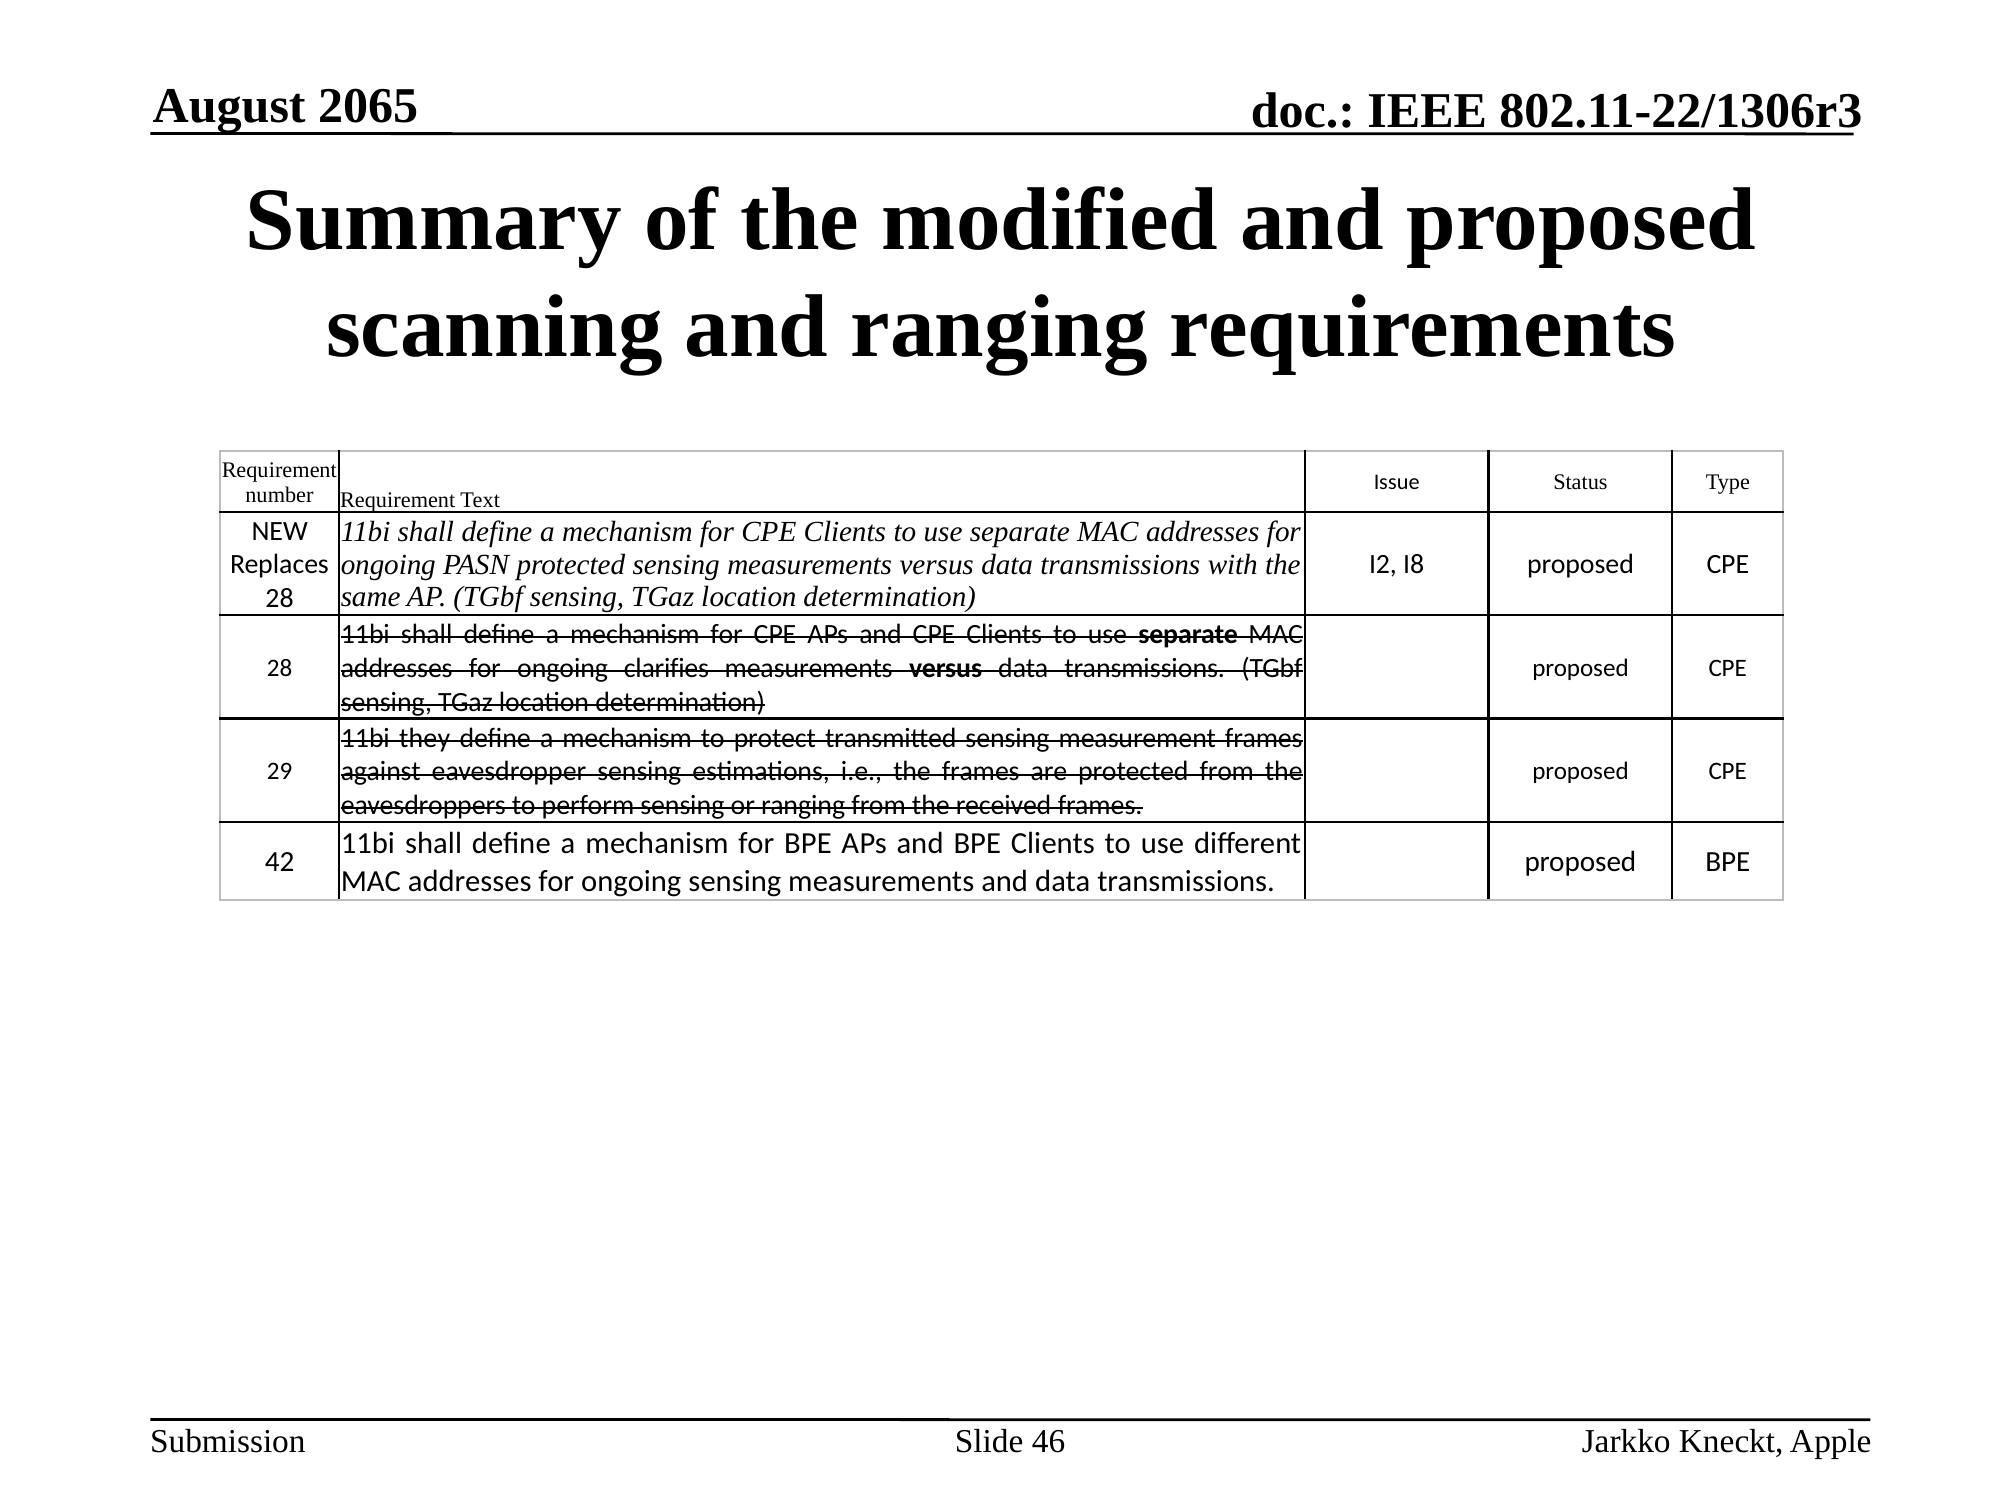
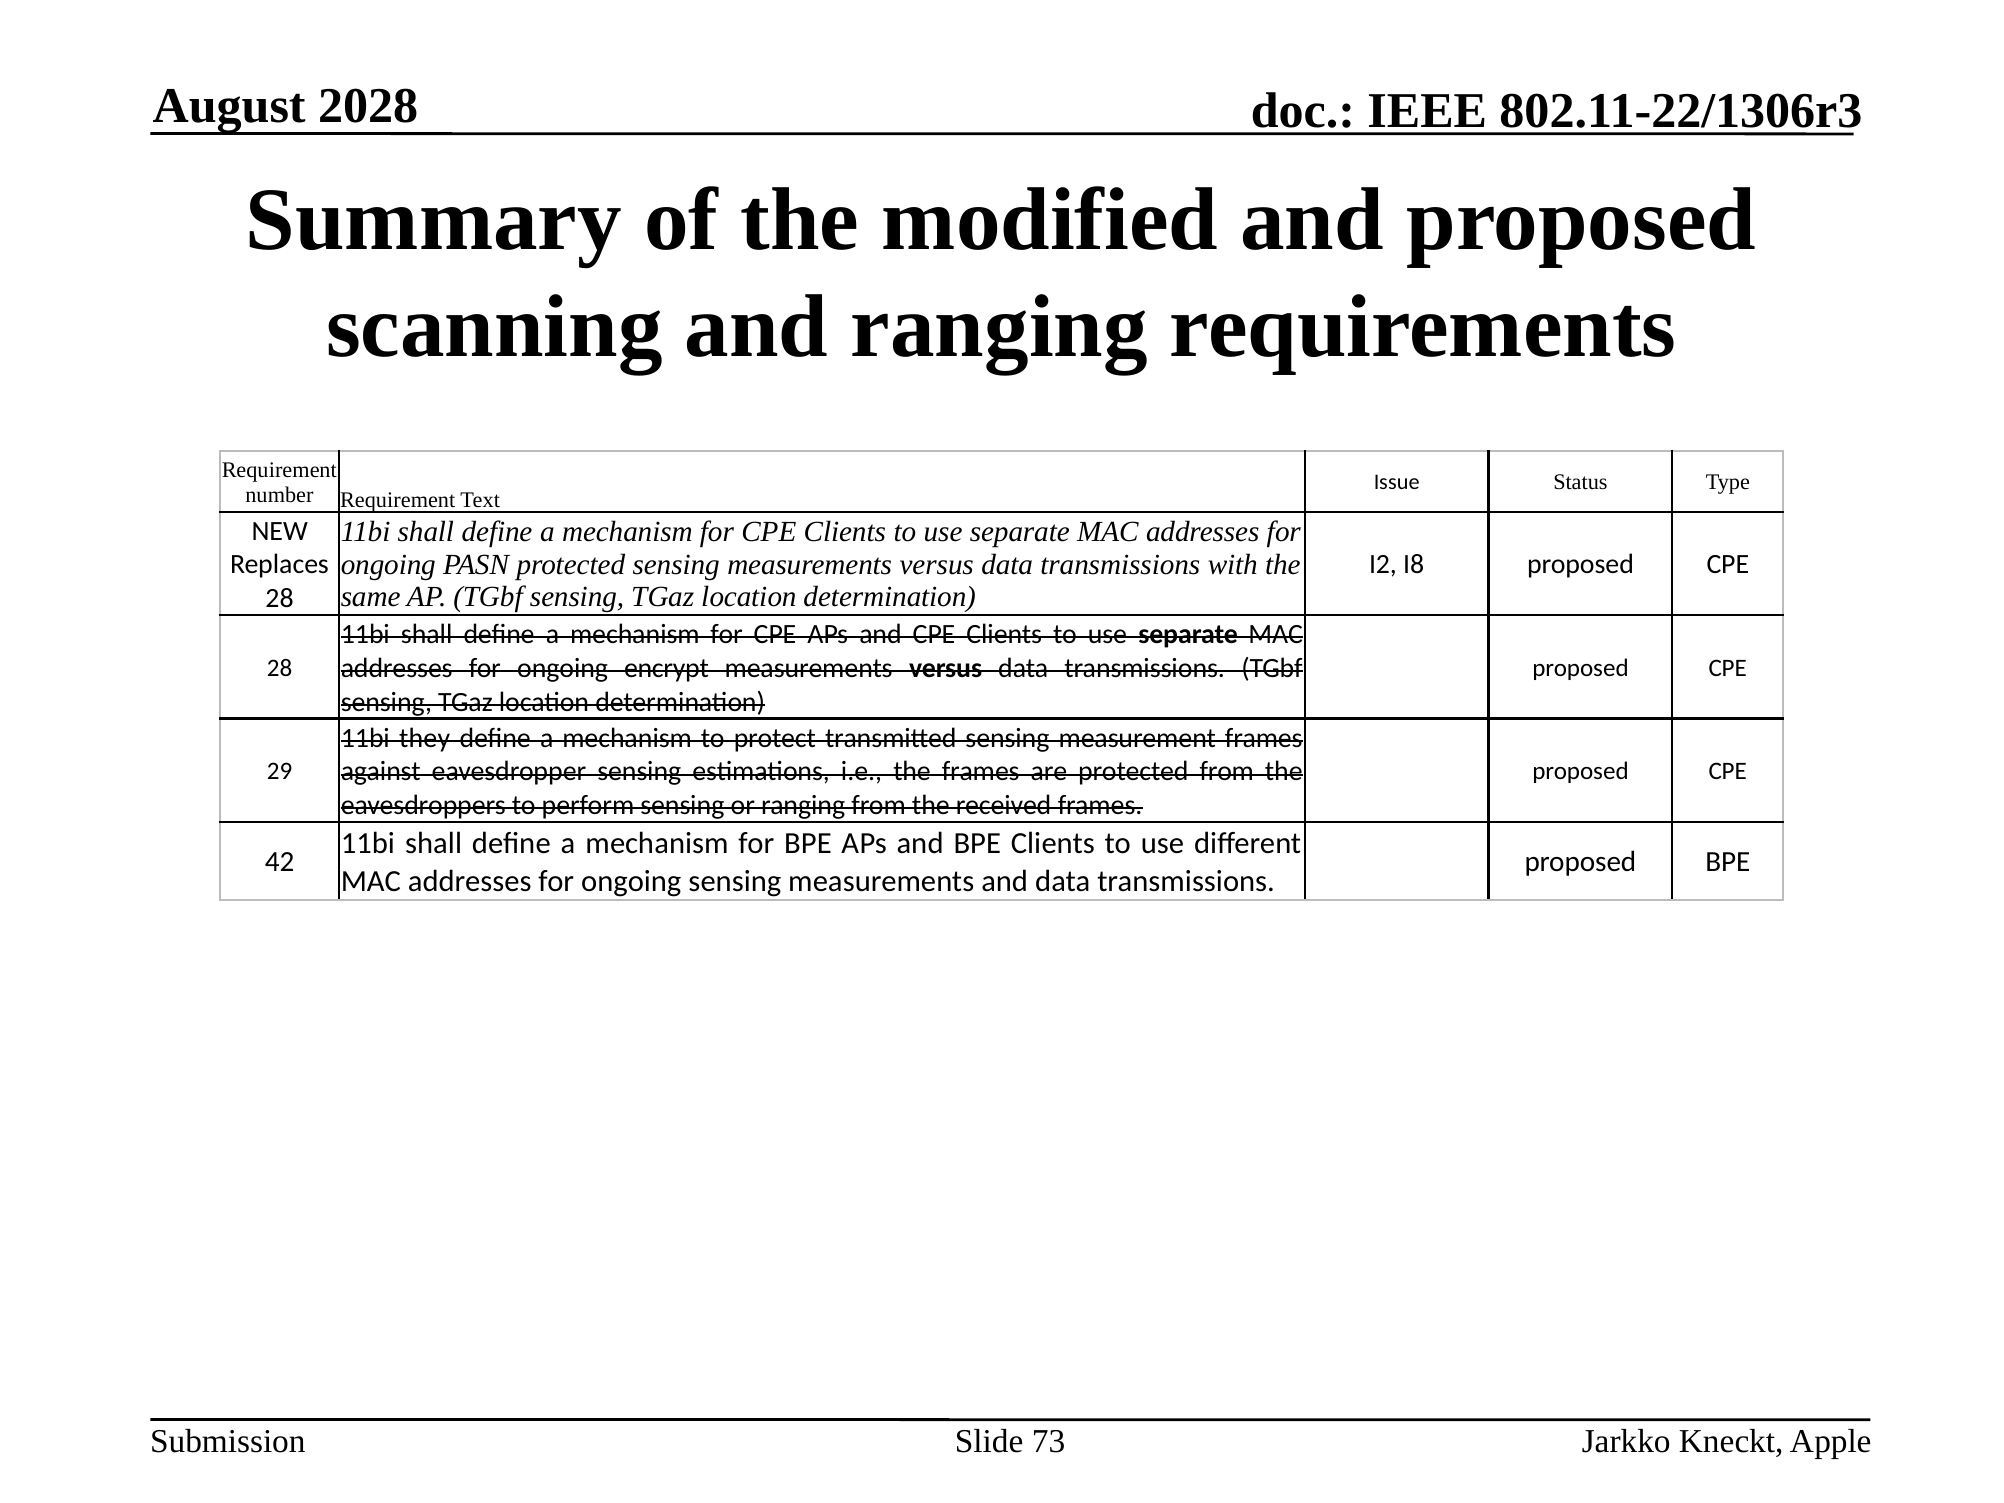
2065: 2065 -> 2028 (368, 106)
clarifies: clarifies -> encrypt (666, 668)
46: 46 -> 73 (1049, 1441)
